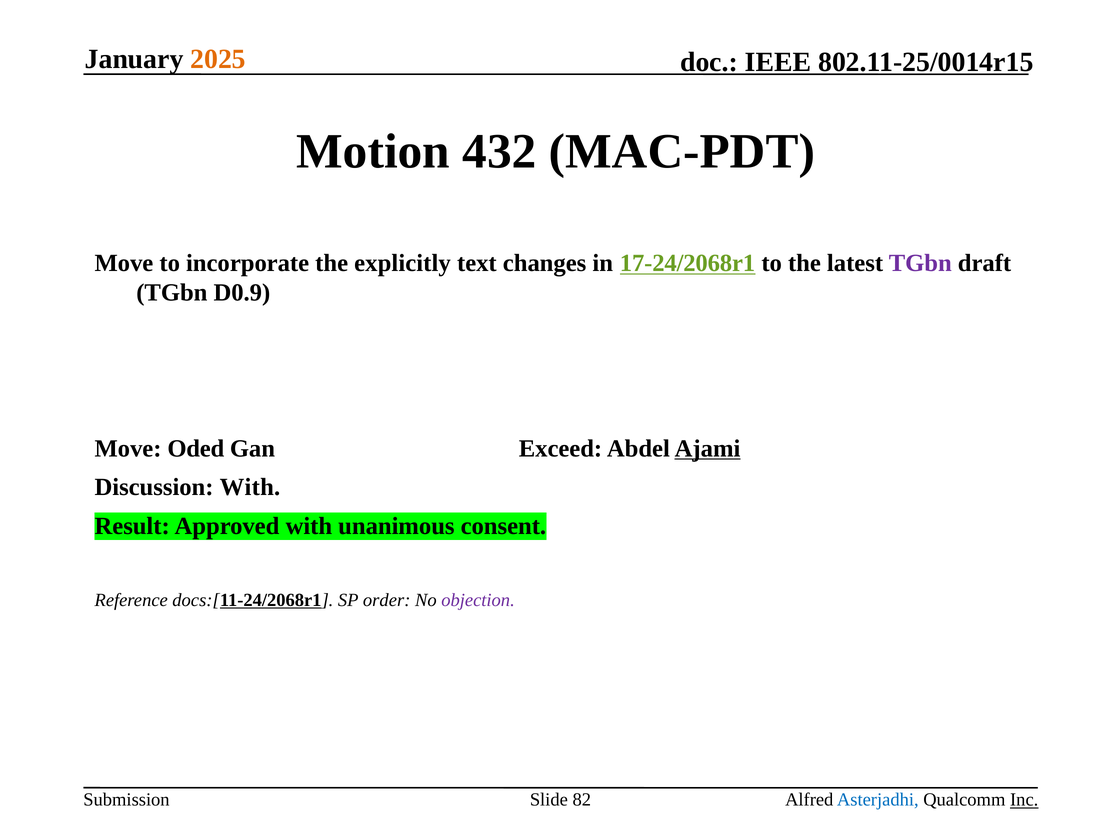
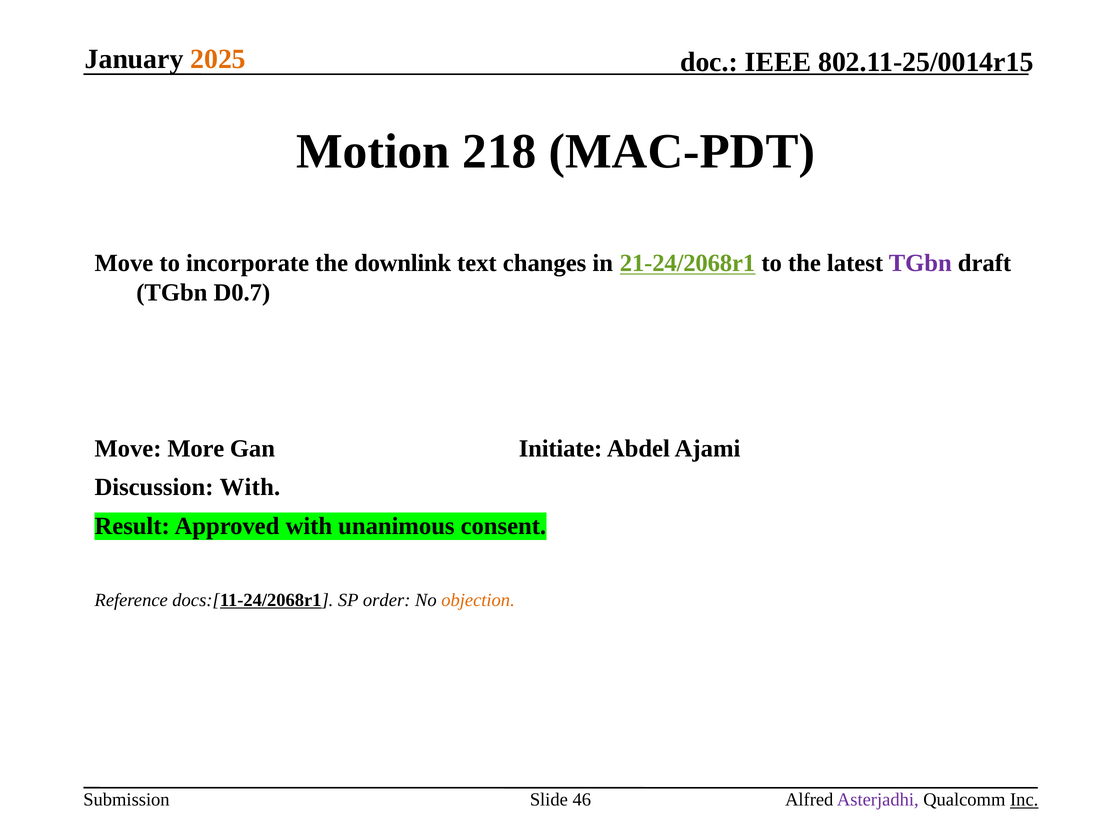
432: 432 -> 218 (499, 152)
explicitly: explicitly -> downlink (403, 263)
17-24/2068r1: 17-24/2068r1 -> 21-24/2068r1 (688, 263)
D0.9: D0.9 -> D0.7 (242, 293)
Oded: Oded -> More (196, 448)
Exceed: Exceed -> Initiate (561, 448)
Ajami underline: present -> none (708, 448)
objection colour: purple -> orange (478, 600)
82: 82 -> 46 (582, 800)
Asterjadhi colour: blue -> purple (878, 800)
